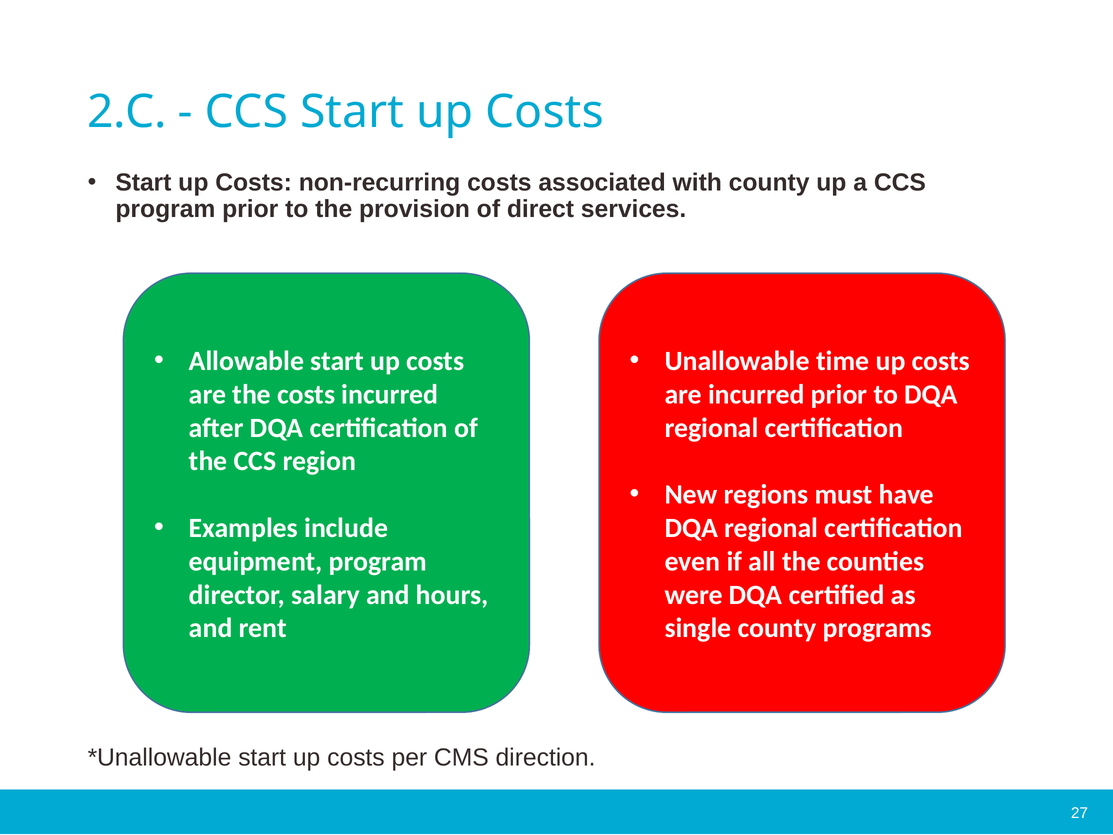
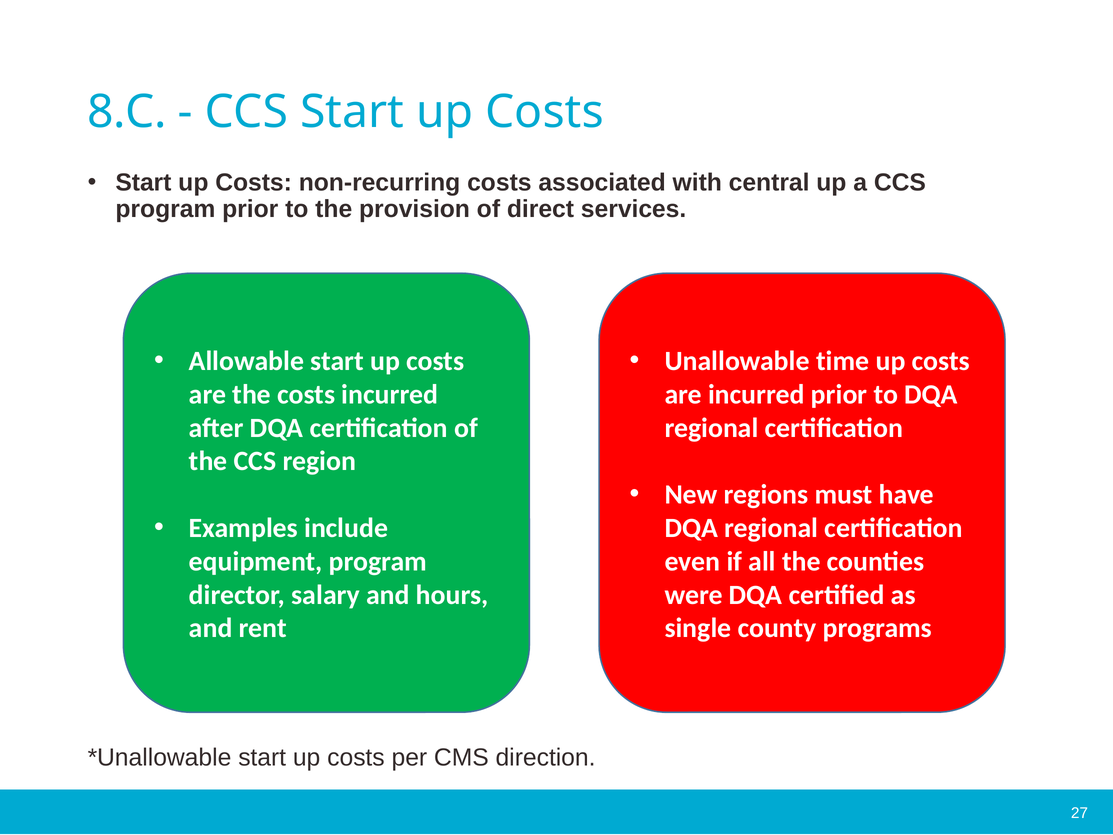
2.C: 2.C -> 8.C (127, 112)
with county: county -> central (769, 183)
